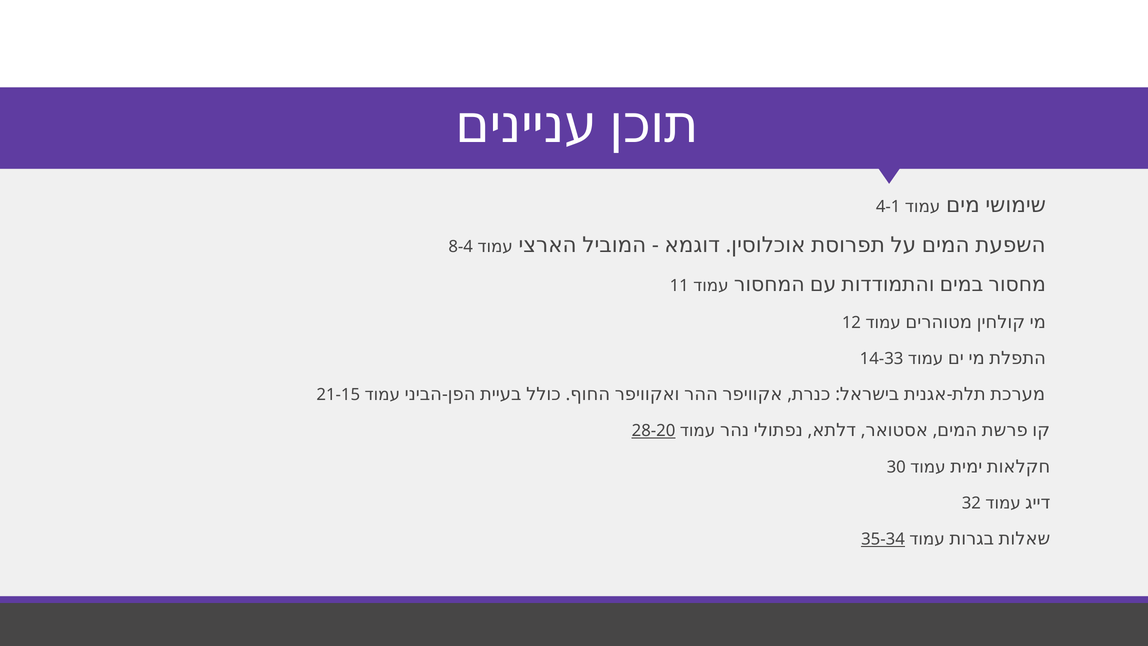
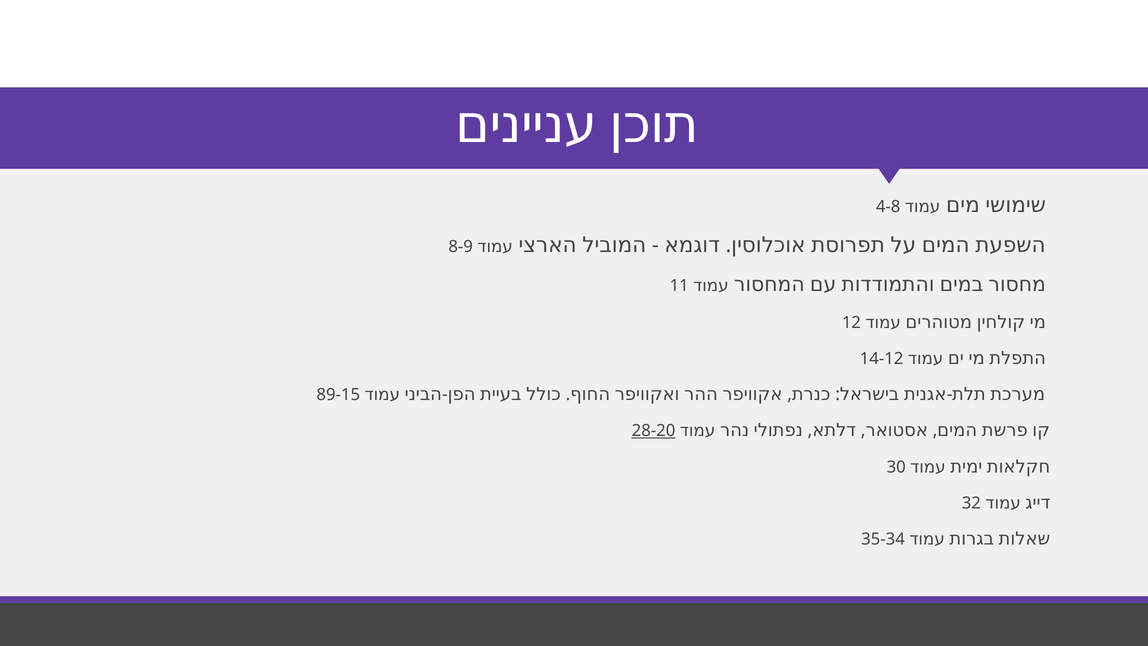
4-1: 4-1 -> 4-8 (888, 207)
8-4: 8-4 -> 8-9 (461, 247)
14-33: 14-33 -> 14-12 (882, 359)
21-15: 21-15 -> 89-15 (338, 395)
35-34 underline: present -> none (883, 539)
